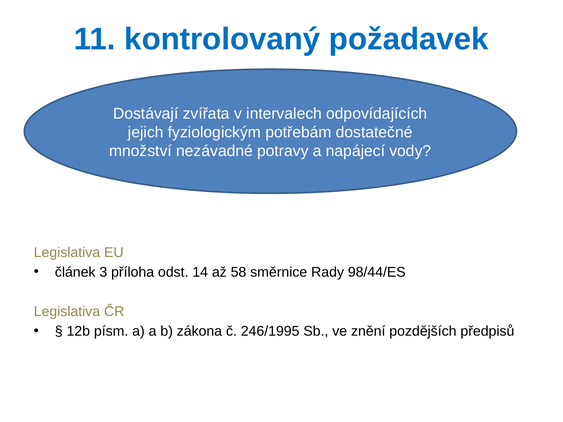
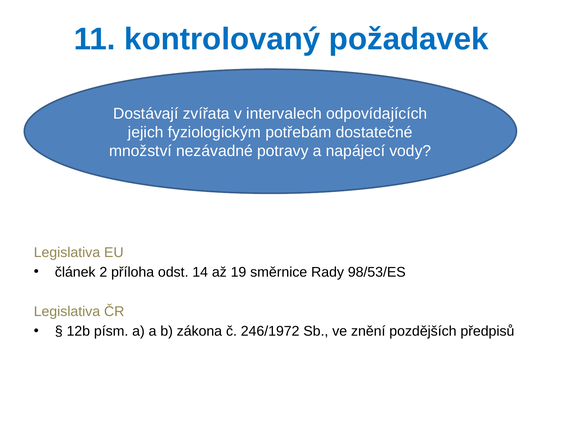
3: 3 -> 2 (103, 272)
58: 58 -> 19 (239, 272)
98/44/ES: 98/44/ES -> 98/53/ES (377, 272)
246/1995: 246/1995 -> 246/1972 (270, 331)
